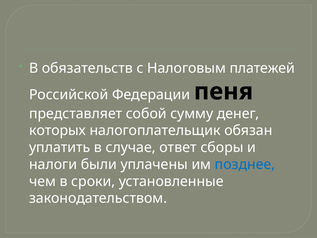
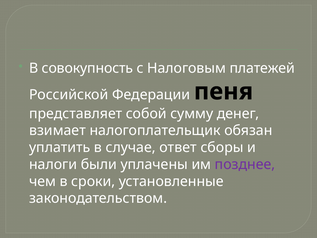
обязательств: обязательств -> совокупность (87, 68)
которых: которых -> взимает (57, 130)
позднее colour: blue -> purple (245, 164)
